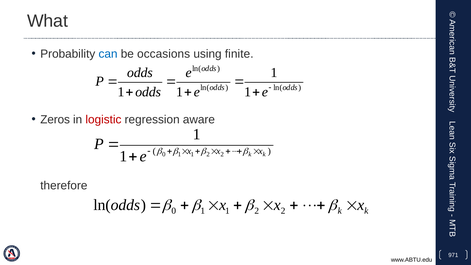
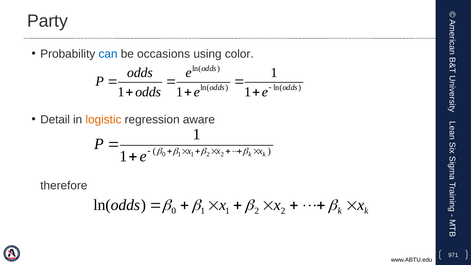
What: What -> Party (47, 21)
finite: finite -> color (239, 54)
Zeros: Zeros -> Detail (55, 120)
logistic colour: red -> orange (103, 120)
